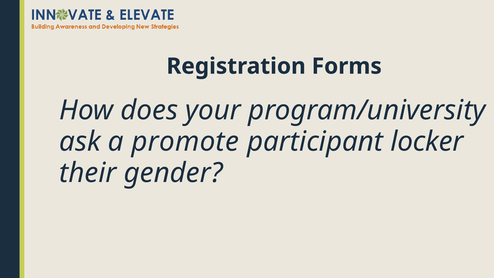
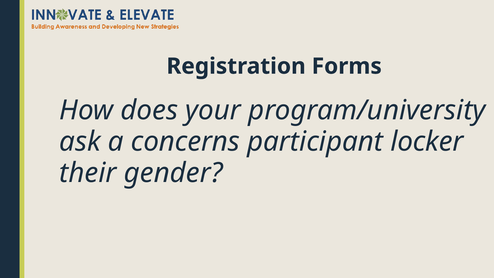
promote: promote -> concerns (185, 142)
